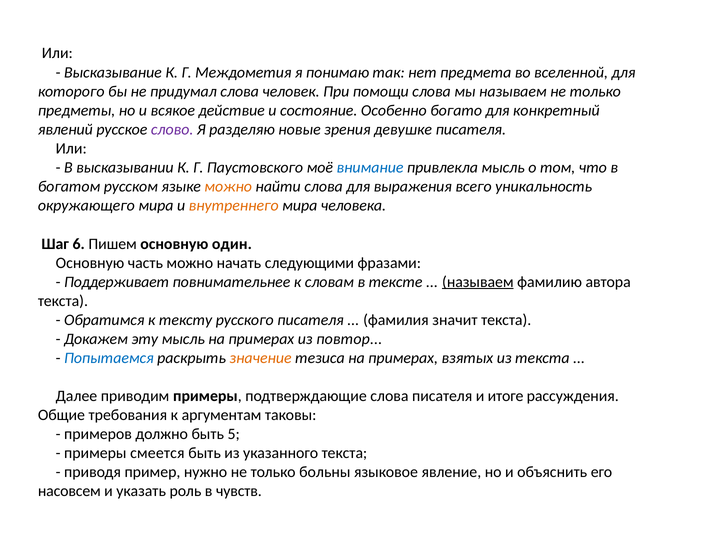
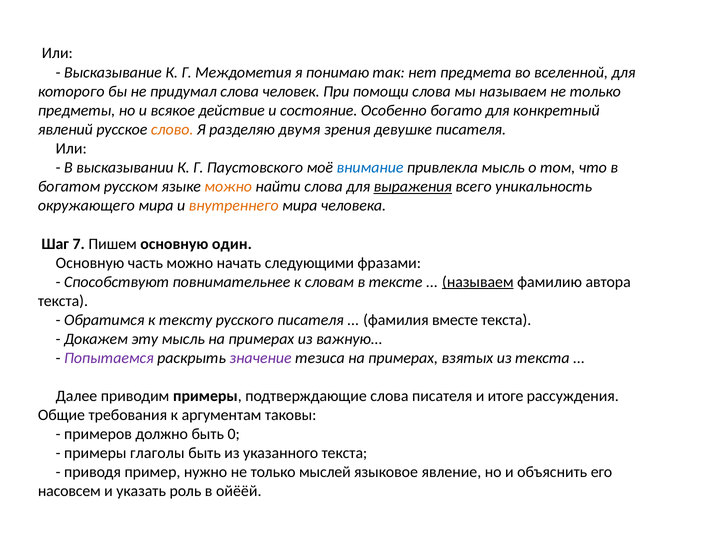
слово colour: purple -> orange (172, 130)
новые: новые -> двумя (299, 130)
выражения underline: none -> present (413, 187)
6: 6 -> 7 (79, 244)
Поддерживает: Поддерживает -> Способствуют (117, 282)
значит: значит -> вместе (455, 320)
повтор: повтор -> важную (349, 339)
Попытаемся colour: blue -> purple (109, 358)
значение colour: orange -> purple (261, 358)
5: 5 -> 0 (234, 434)
смеется: смеется -> глаголы (157, 453)
больны: больны -> мыслей (325, 472)
чувств: чувств -> ойёёй (239, 491)
